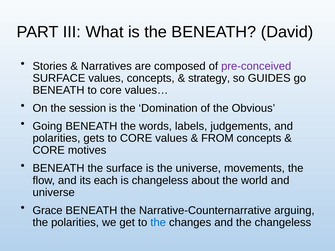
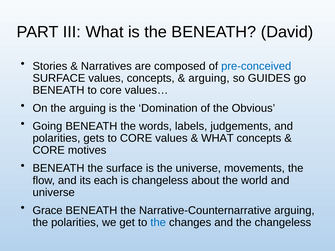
pre-conceived colour: purple -> blue (256, 66)
strategy: strategy -> arguing (209, 78)
the session: session -> arguing (87, 108)
FROM: FROM -> WHAT (217, 138)
